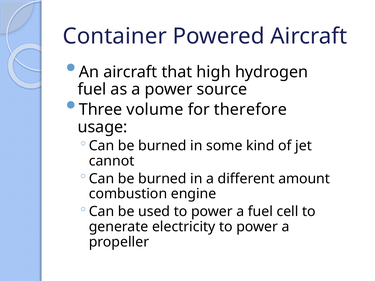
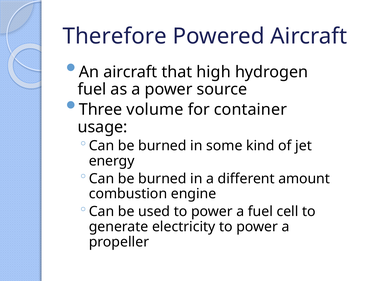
Container: Container -> Therefore (115, 36)
therefore: therefore -> container (250, 110)
cannot: cannot -> energy (112, 161)
